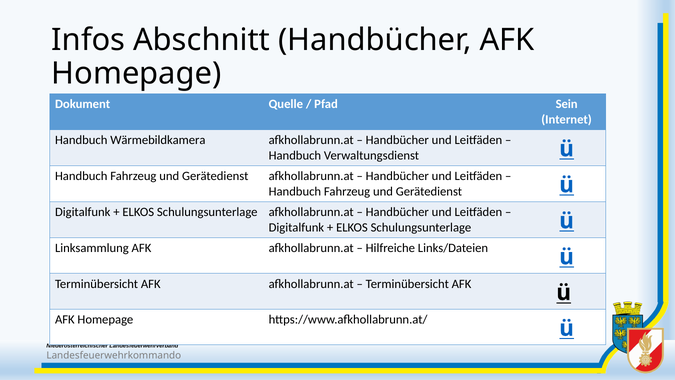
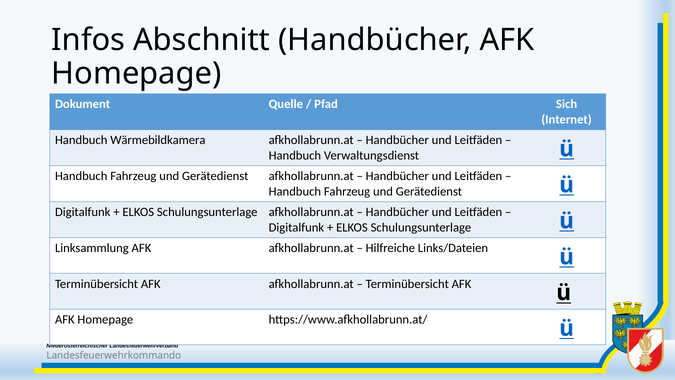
Sein: Sein -> Sich (567, 104)
